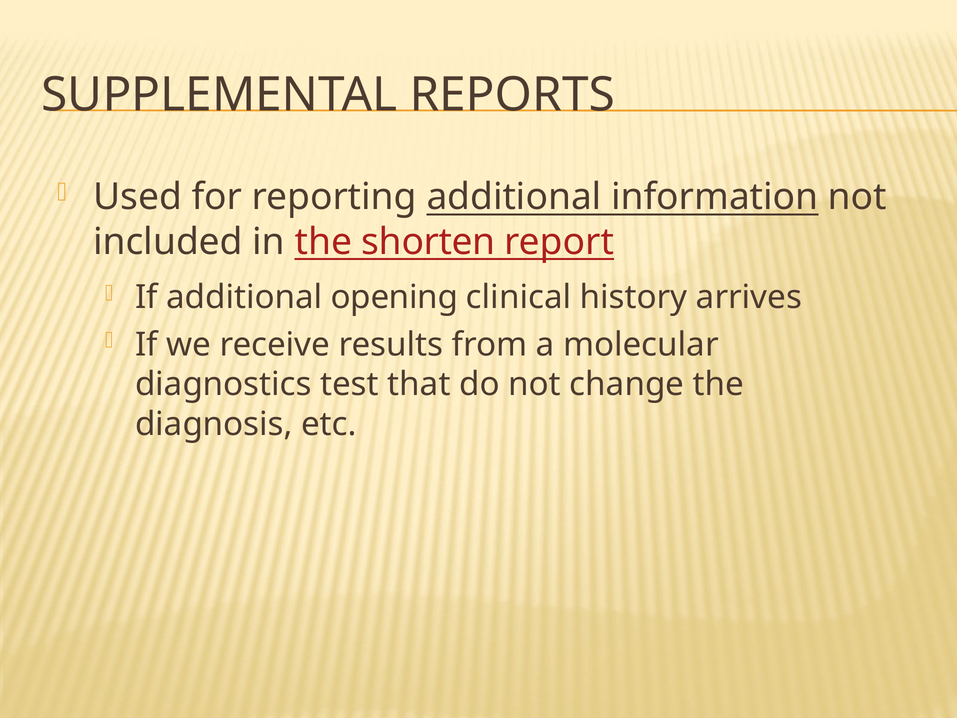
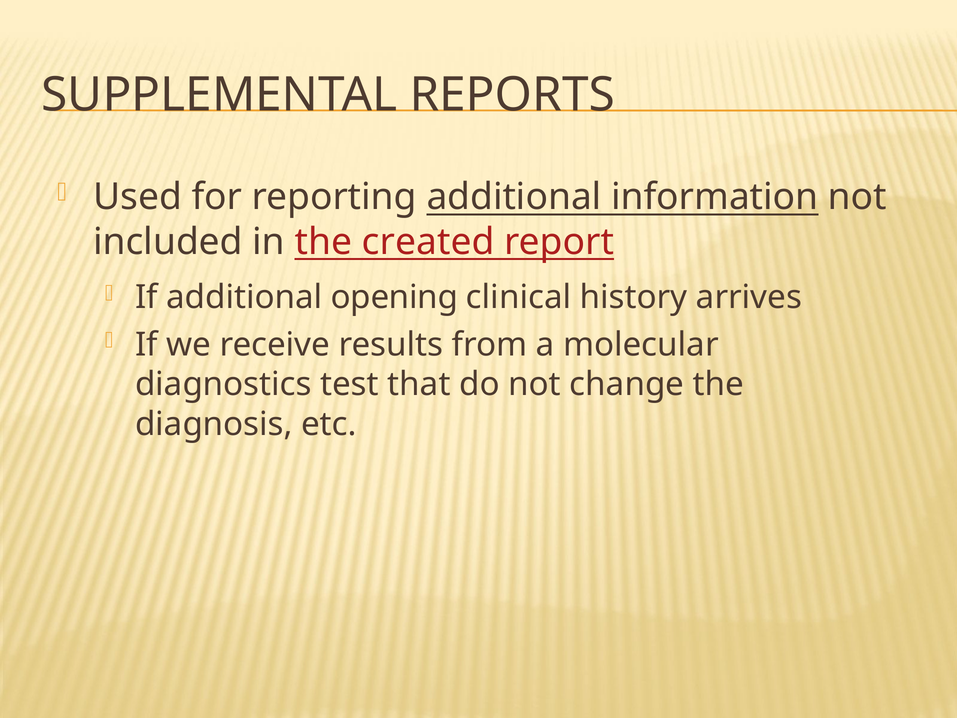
shorten: shorten -> created (428, 242)
